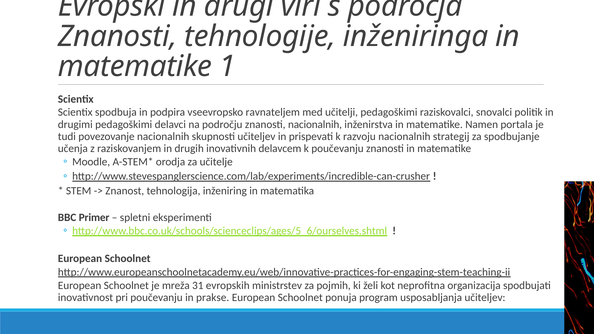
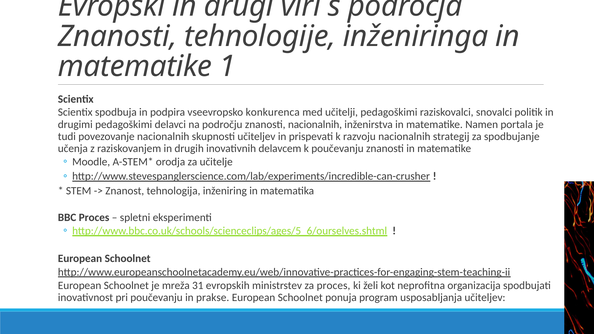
ravnateljem: ravnateljem -> konkurenca (273, 112)
BBC Primer: Primer -> Proces (94, 217)
za pojmih: pojmih -> proces (334, 285)
